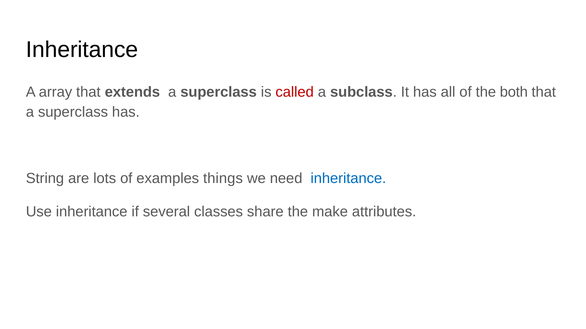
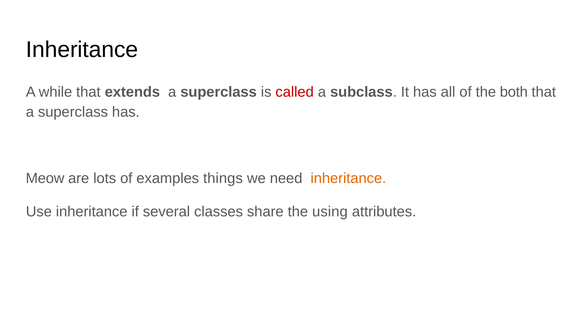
array: array -> while (55, 92)
String: String -> Meow (45, 179)
inheritance colour: blue -> orange (348, 179)
make: make -> using (330, 212)
